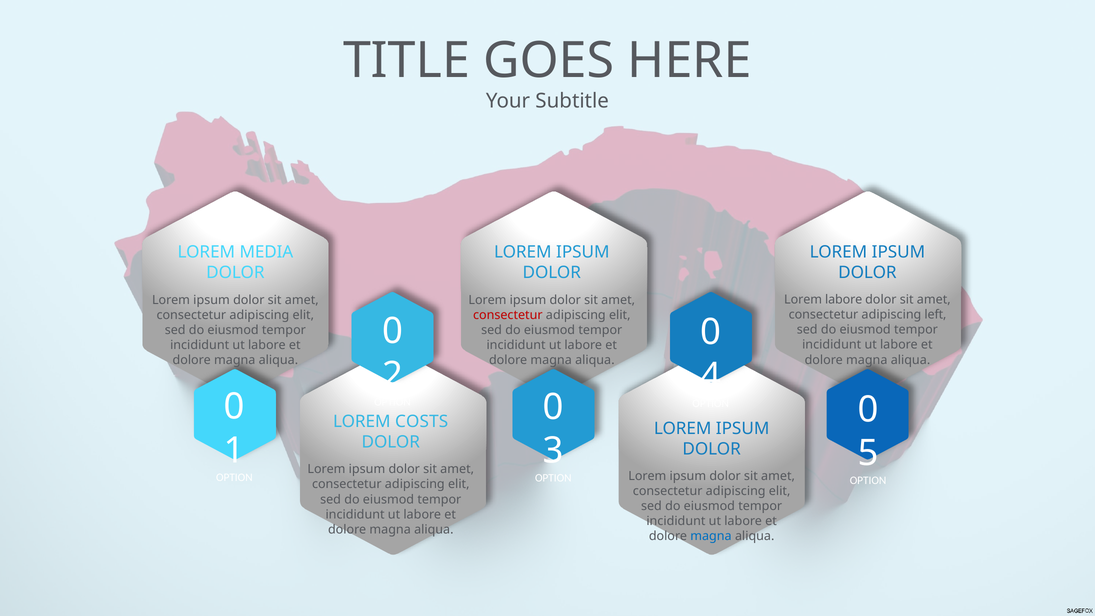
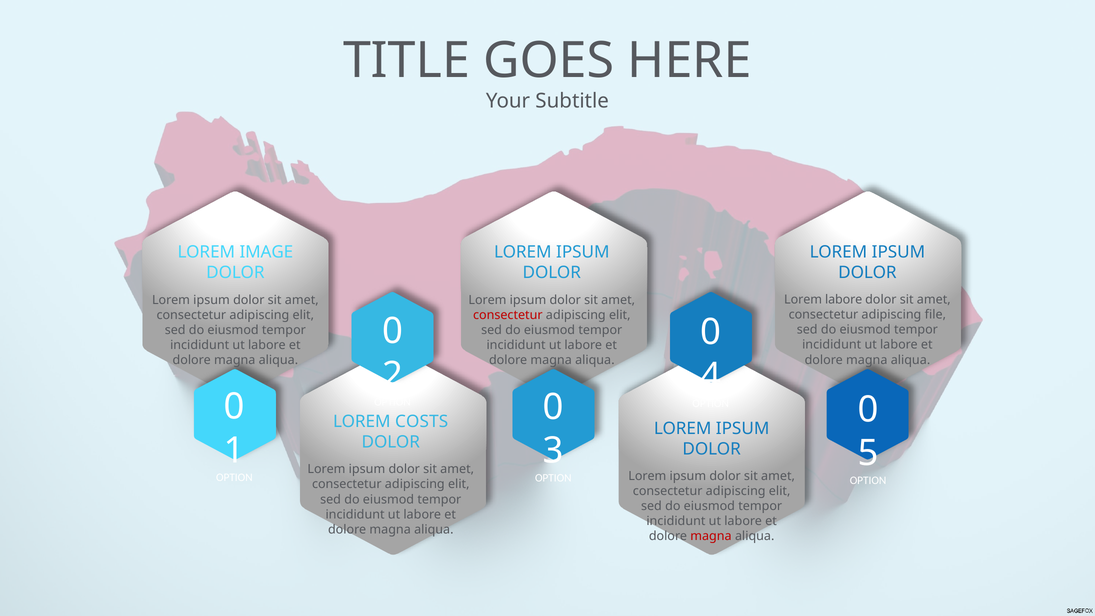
MEDIA: MEDIA -> IMAGE (266, 252)
left: left -> file (935, 315)
magna colour: blue -> red (711, 536)
